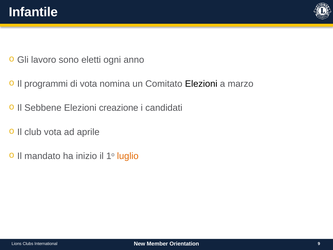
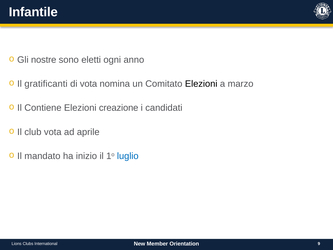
lavoro: lavoro -> nostre (44, 60)
programmi: programmi -> gratificanti (46, 84)
Sebbene: Sebbene -> Contiene (43, 108)
luglio colour: orange -> blue (128, 156)
